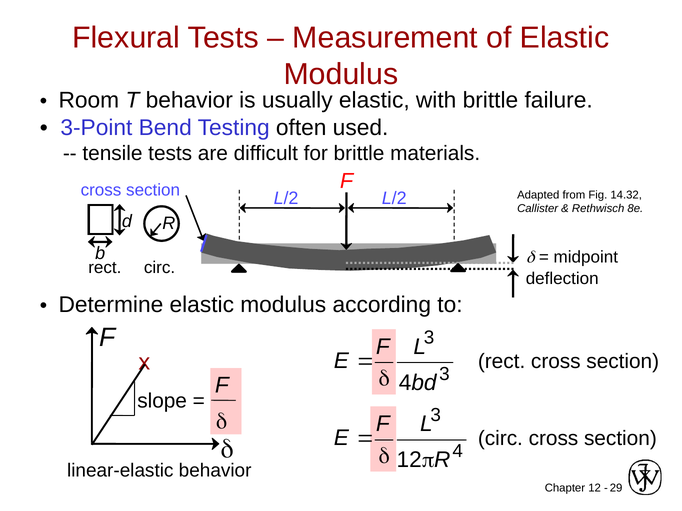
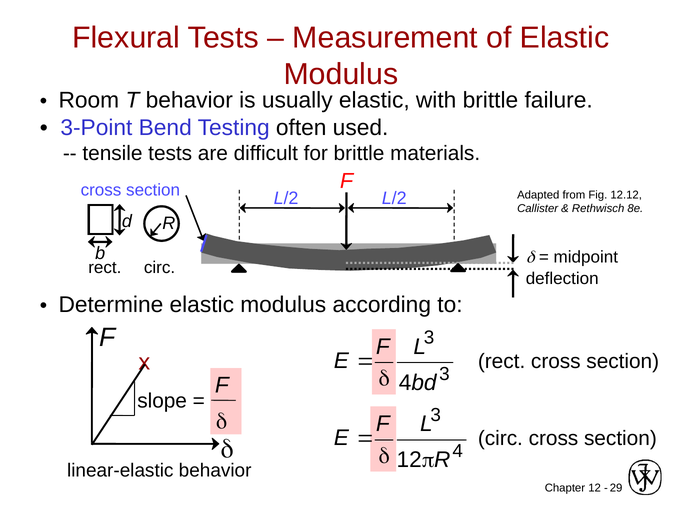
14.32: 14.32 -> 12.12 (626, 195)
